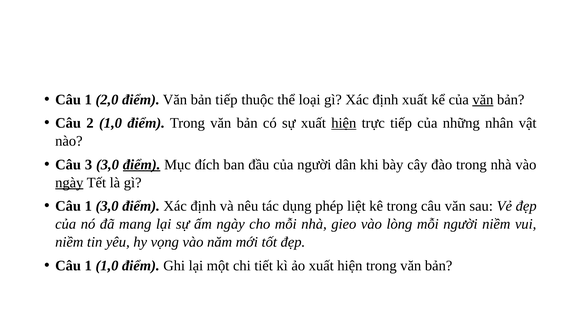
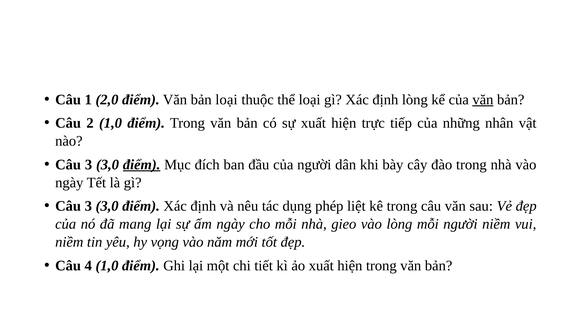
bản tiếp: tiếp -> loại (226, 100)
định xuất: xuất -> lòng (415, 100)
hiện underline: present -> none (344, 123)
ngày underline: present -> none (69, 183)
1: 1 -> 3 (88, 206)
1: 1 -> 4 (88, 266)
